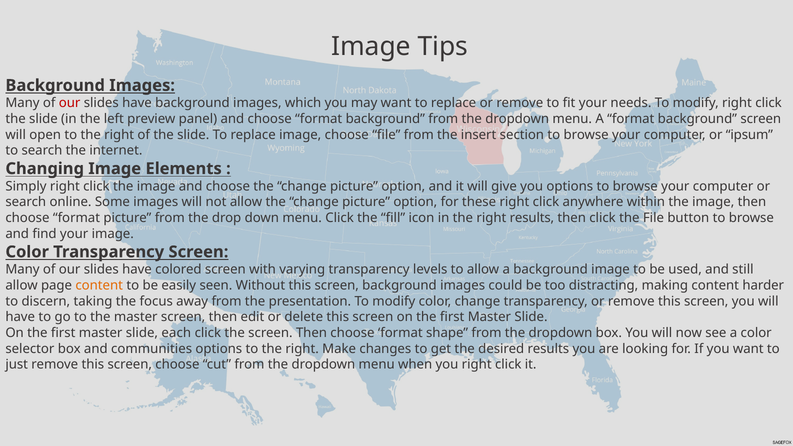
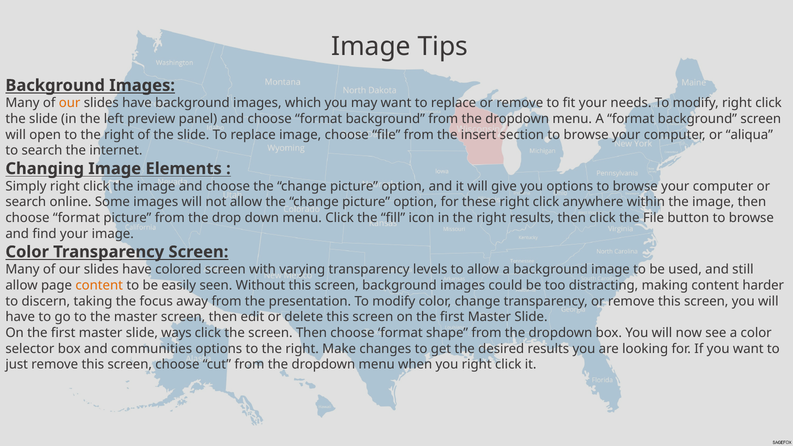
our colour: red -> orange (70, 103)
ipsum: ipsum -> aliqua (749, 135)
each: each -> ways (176, 333)
